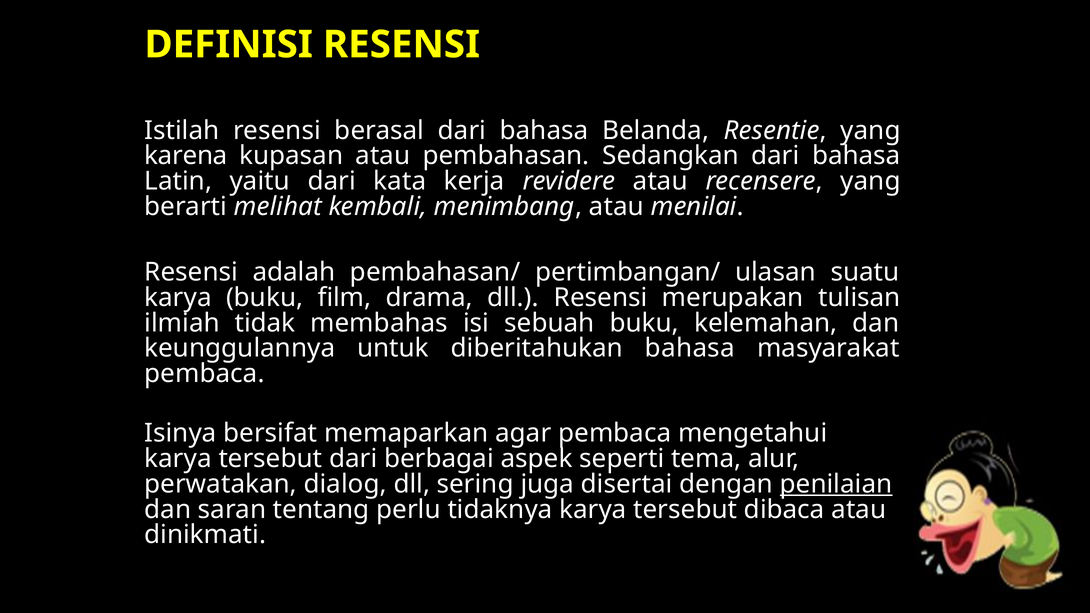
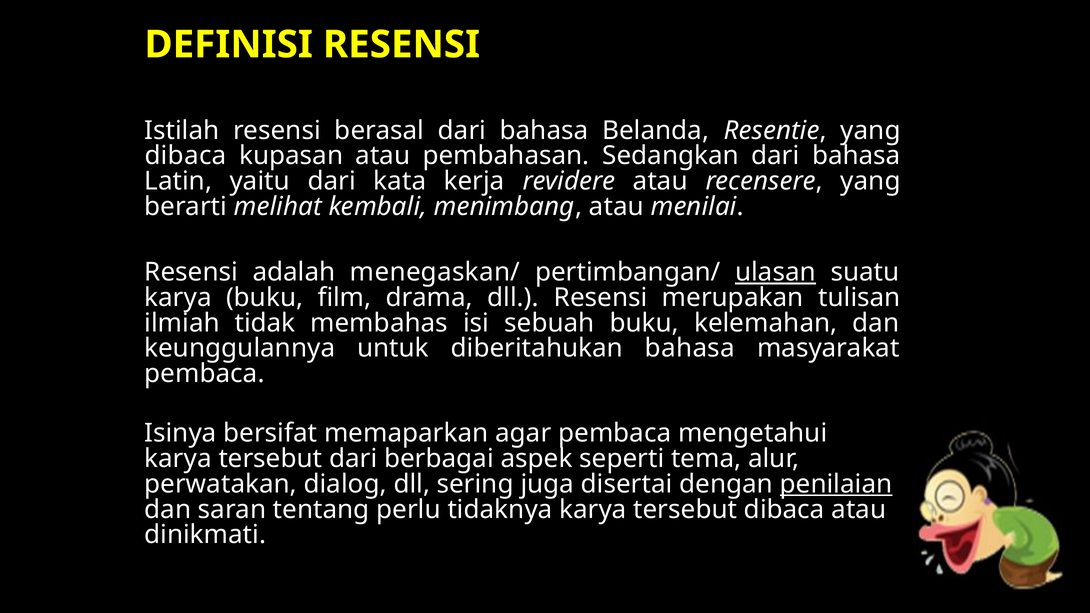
karena: karena -> dibaca (186, 156)
pembahasan/: pembahasan/ -> menegaskan/ (435, 272)
ulasan underline: none -> present (775, 272)
